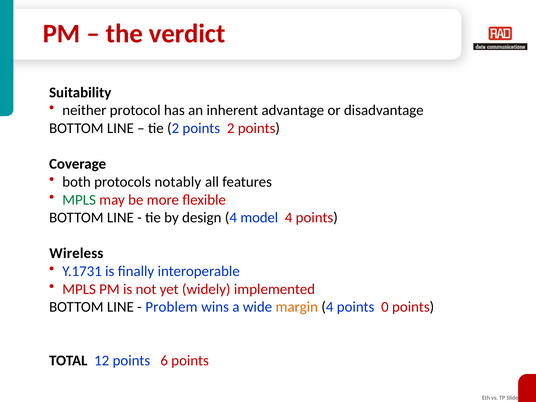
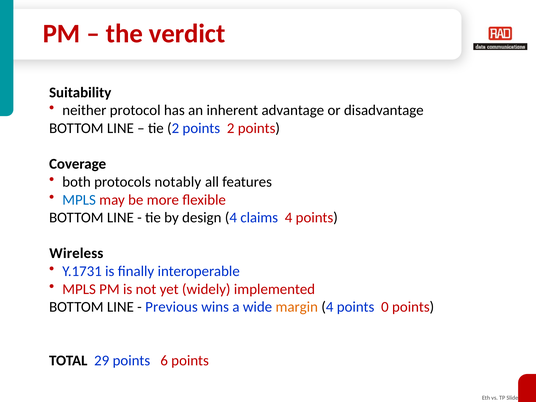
MPLS colour: green -> blue (79, 200)
model: model -> claims (259, 218)
Problem: Problem -> Previous (171, 307)
12: 12 -> 29 (102, 361)
